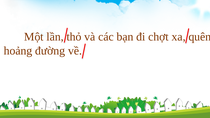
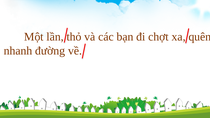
hoảng: hoảng -> nhanh (18, 51)
